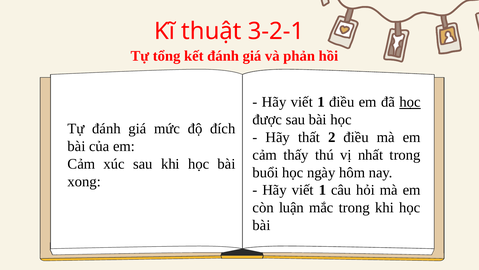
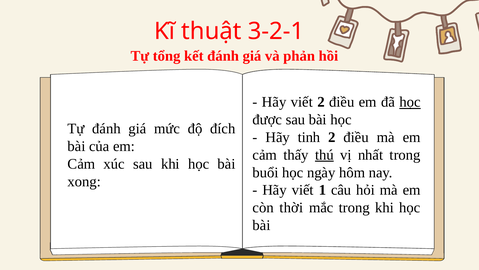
1: 1 -> 2 (321, 102)
thất: thất -> tinh (309, 137)
thú underline: none -> present (324, 155)
luận: luận -> thời (291, 207)
